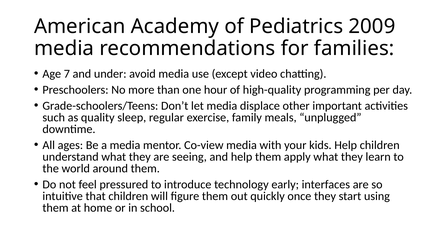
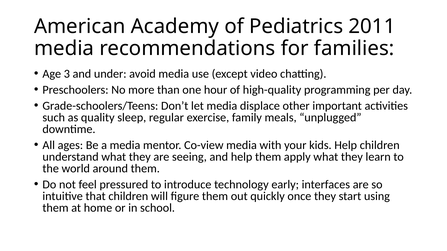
2009: 2009 -> 2011 (372, 26)
7: 7 -> 3 (67, 74)
